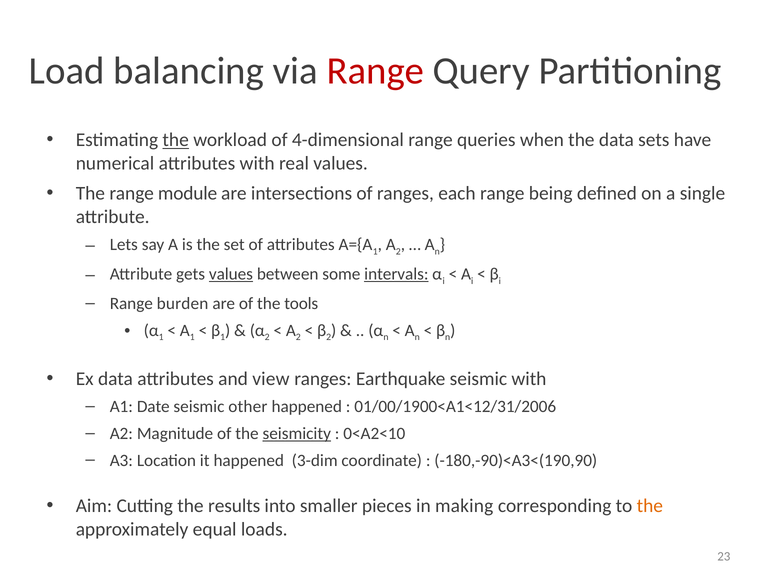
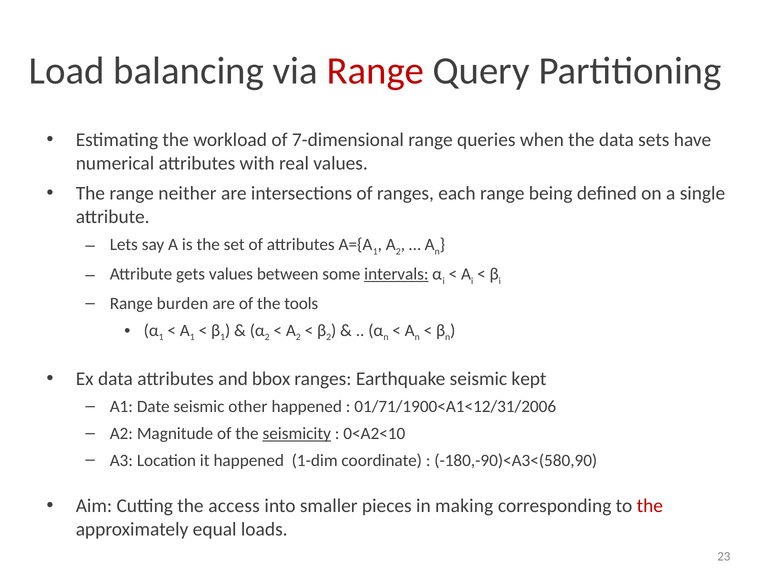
the underline: present -> none (176, 140)
4-dimensional: 4-dimensional -> 7-dimensional (348, 140)
module: module -> neither (187, 193)
values underline: present -> none (231, 274)
view: view -> bbox (271, 379)
seismic with: with -> kept (529, 379)
01/00/1900<A1<12/31/2006: 01/00/1900<A1<12/31/2006 -> 01/71/1900<A1<12/31/2006 (455, 407)
3-dim: 3-dim -> 1-dim (315, 460)
-180,-90)<A3<(190,90: -180,-90)<A3<(190,90 -> -180,-90)<A3<(580,90 (516, 460)
results: results -> access (234, 506)
the colour: orange -> red (650, 506)
